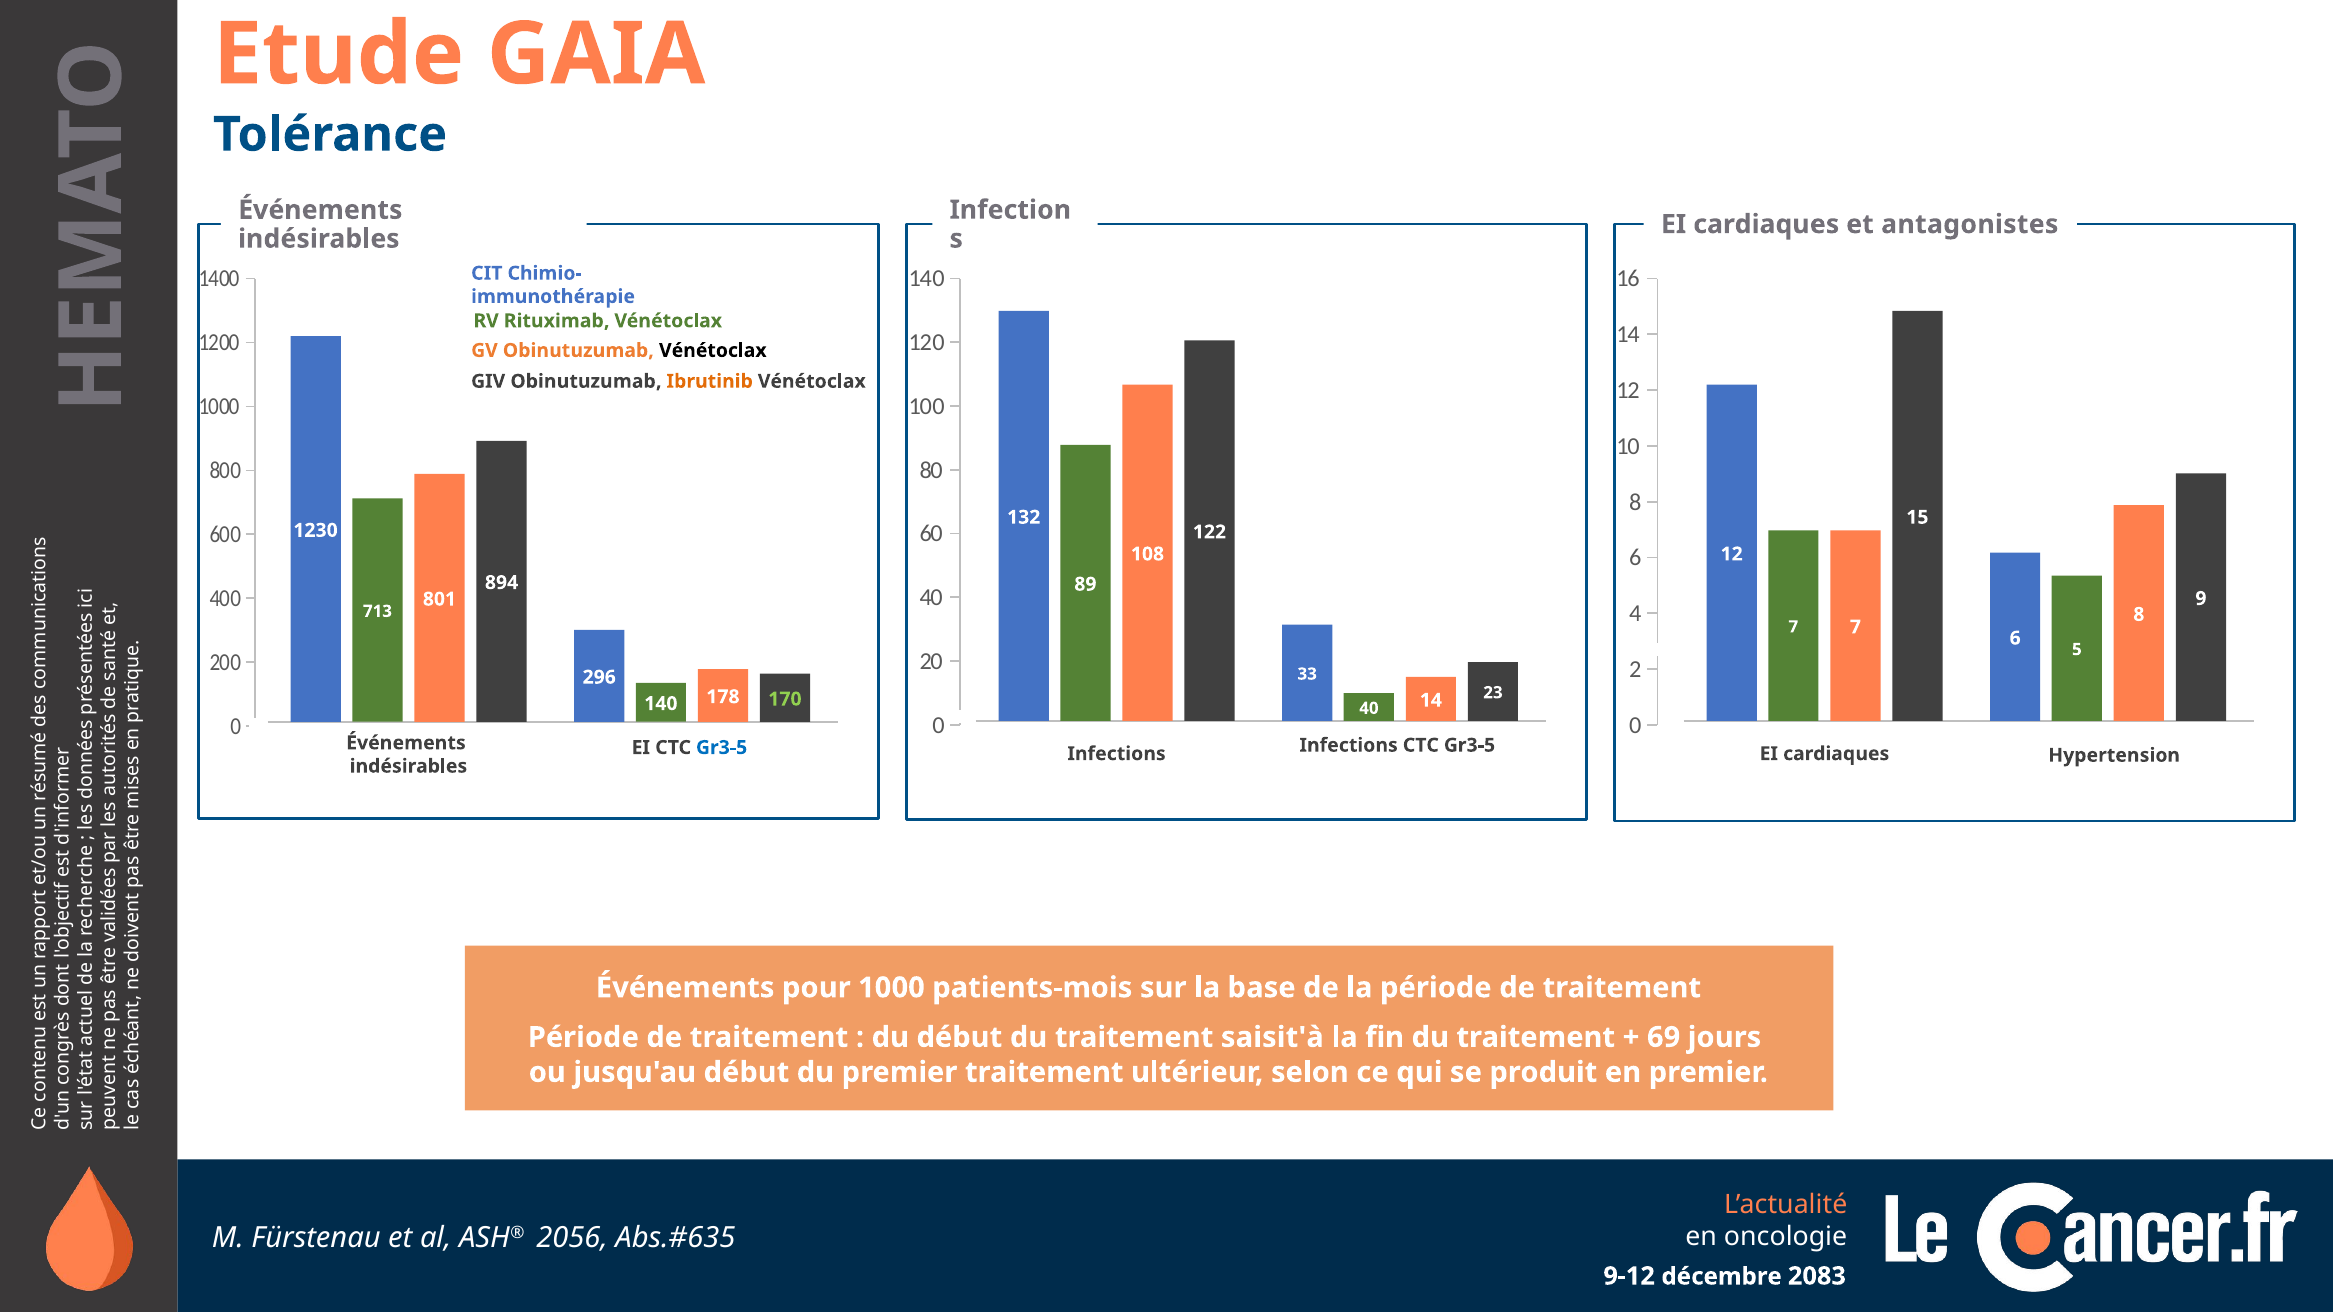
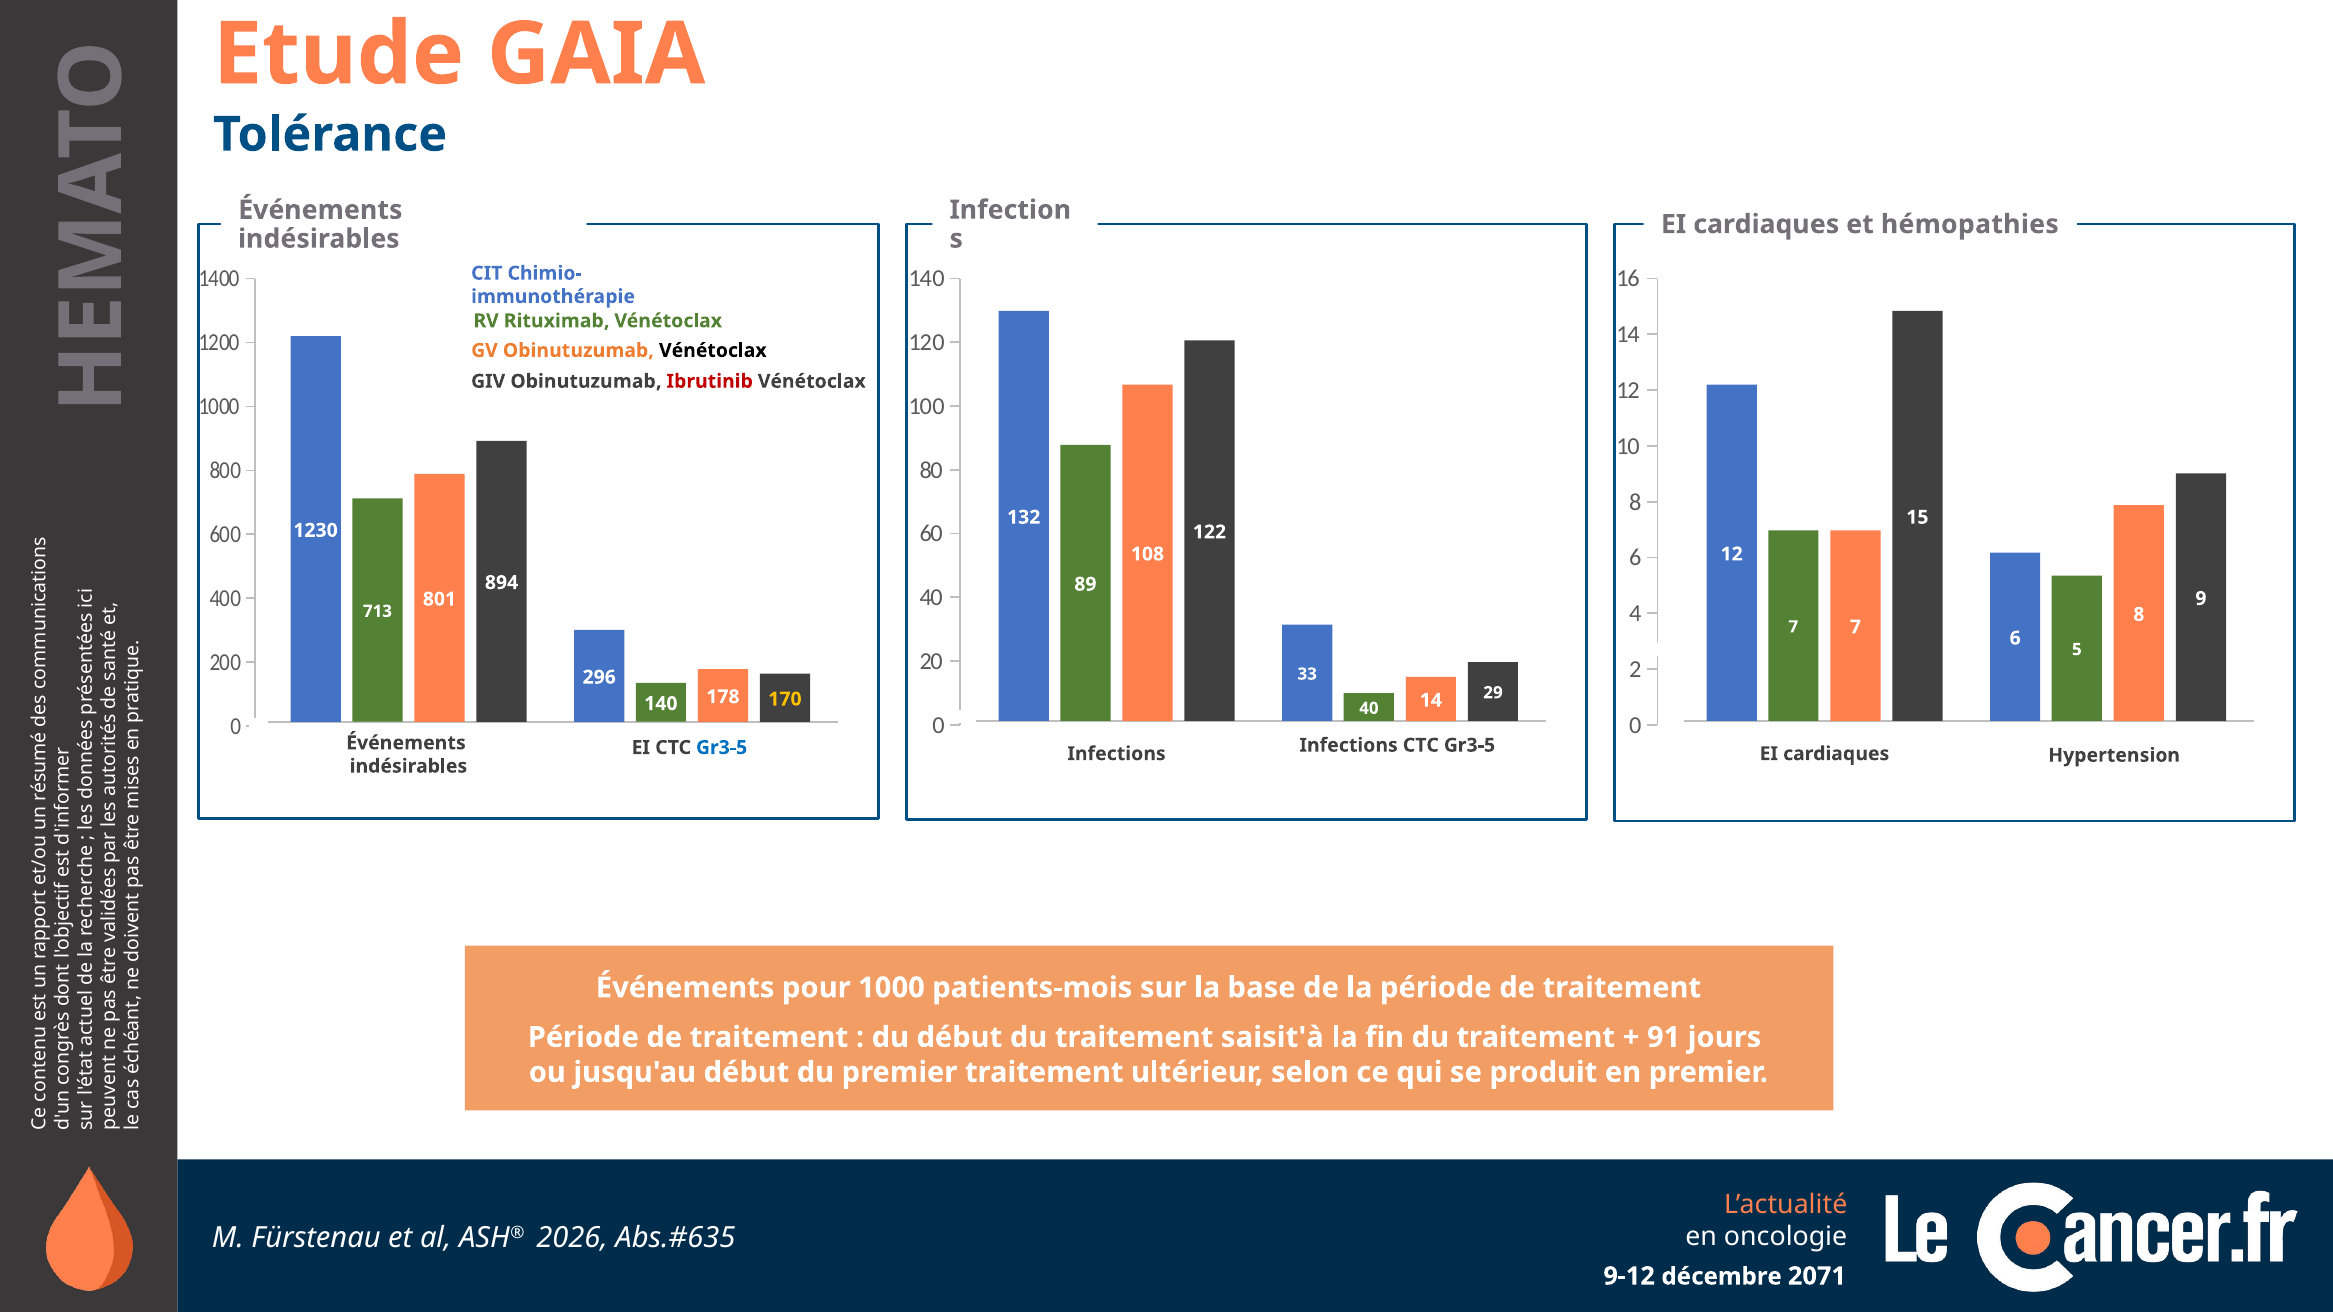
antagonistes: antagonistes -> hémopathies (1970, 224)
Ibrutinib colour: orange -> red (710, 381)
170 colour: light green -> yellow (785, 699)
23: 23 -> 29 (1493, 693)
69: 69 -> 91 (1664, 1038)
2056: 2056 -> 2026 (572, 1238)
2083: 2083 -> 2071 (1817, 1276)
